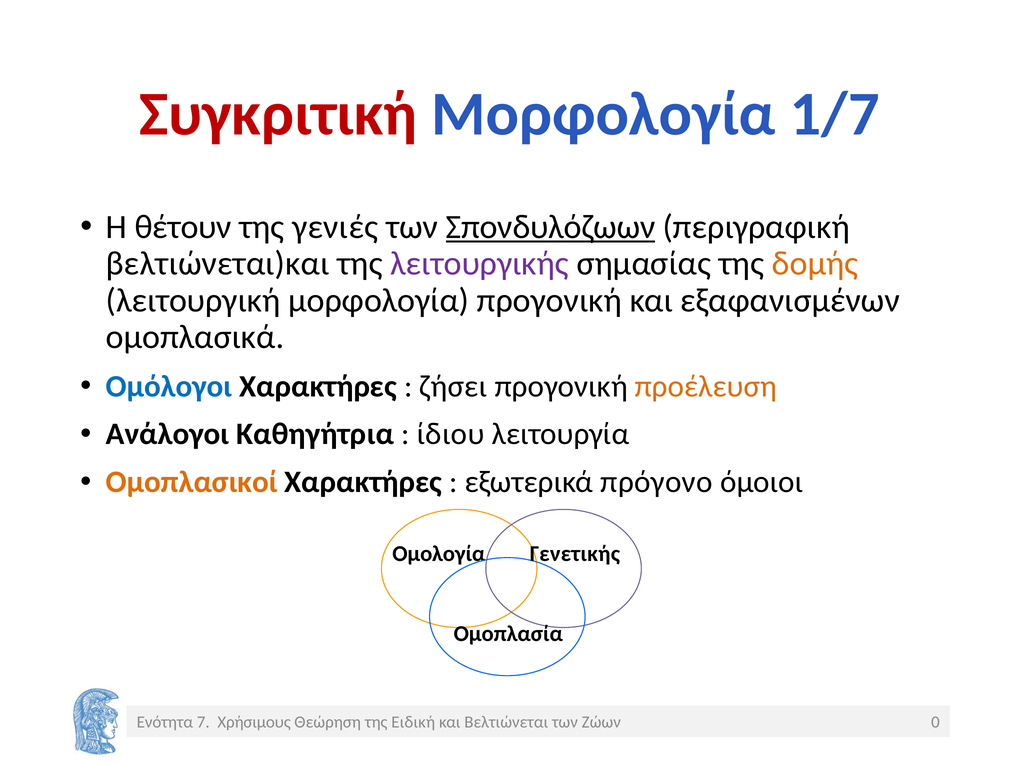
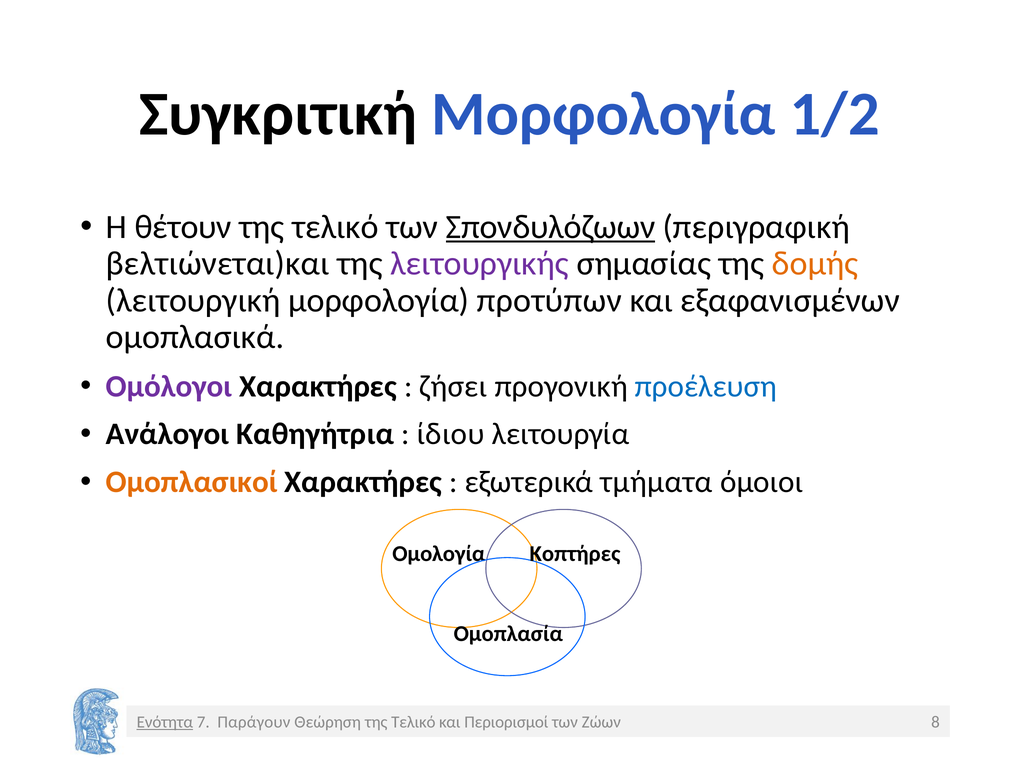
Συγκριτική colour: red -> black (278, 114)
1/7: 1/7 -> 1/2 (835, 114)
γενιές: γενιές -> τελικό (335, 227)
μορφολογία προγονική: προγονική -> προτύπων (549, 300)
Ομόλογοι colour: blue -> purple (169, 386)
προέλευση colour: orange -> blue (706, 386)
πρόγονο: πρόγονο -> τμήματα (657, 482)
Γενετικής: Γενετικής -> Κοπτήρες (575, 554)
Ενότητα underline: none -> present (165, 722)
Χρήσιμους: Χρήσιμους -> Παράγουν (254, 722)
Θεώρηση της Ειδική: Ειδική -> Τελικό (413, 722)
Βελτιώνεται: Βελτιώνεται -> Περιορισμοί (506, 722)
0: 0 -> 8 (935, 722)
